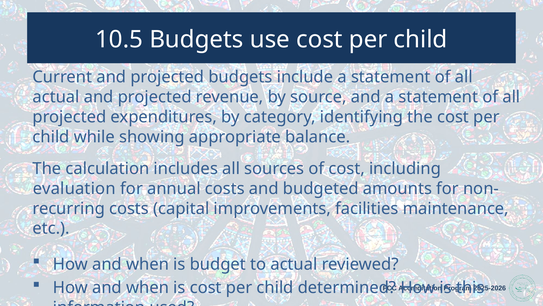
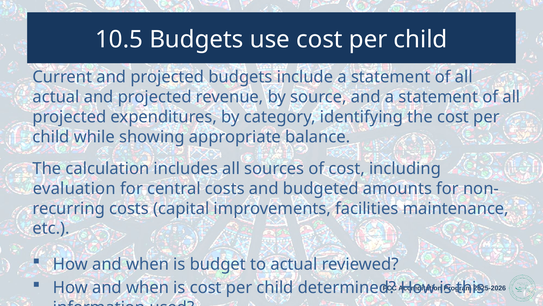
annual: annual -> central (174, 188)
